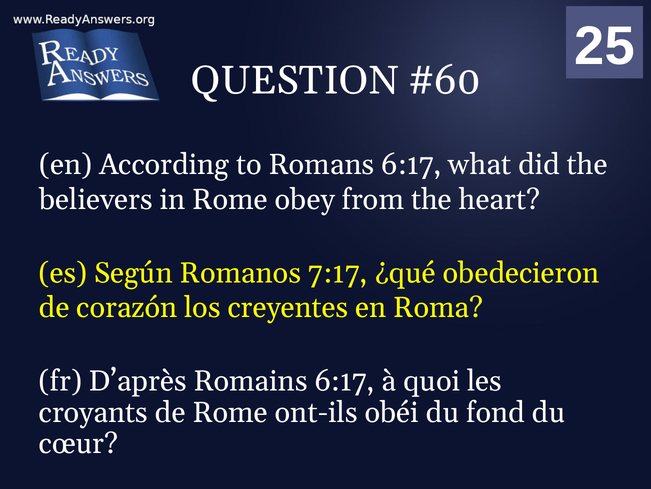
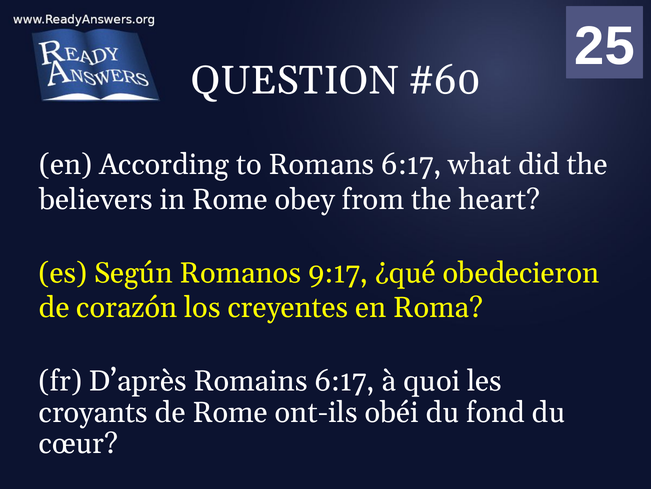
7:17: 7:17 -> 9:17 (338, 273)
